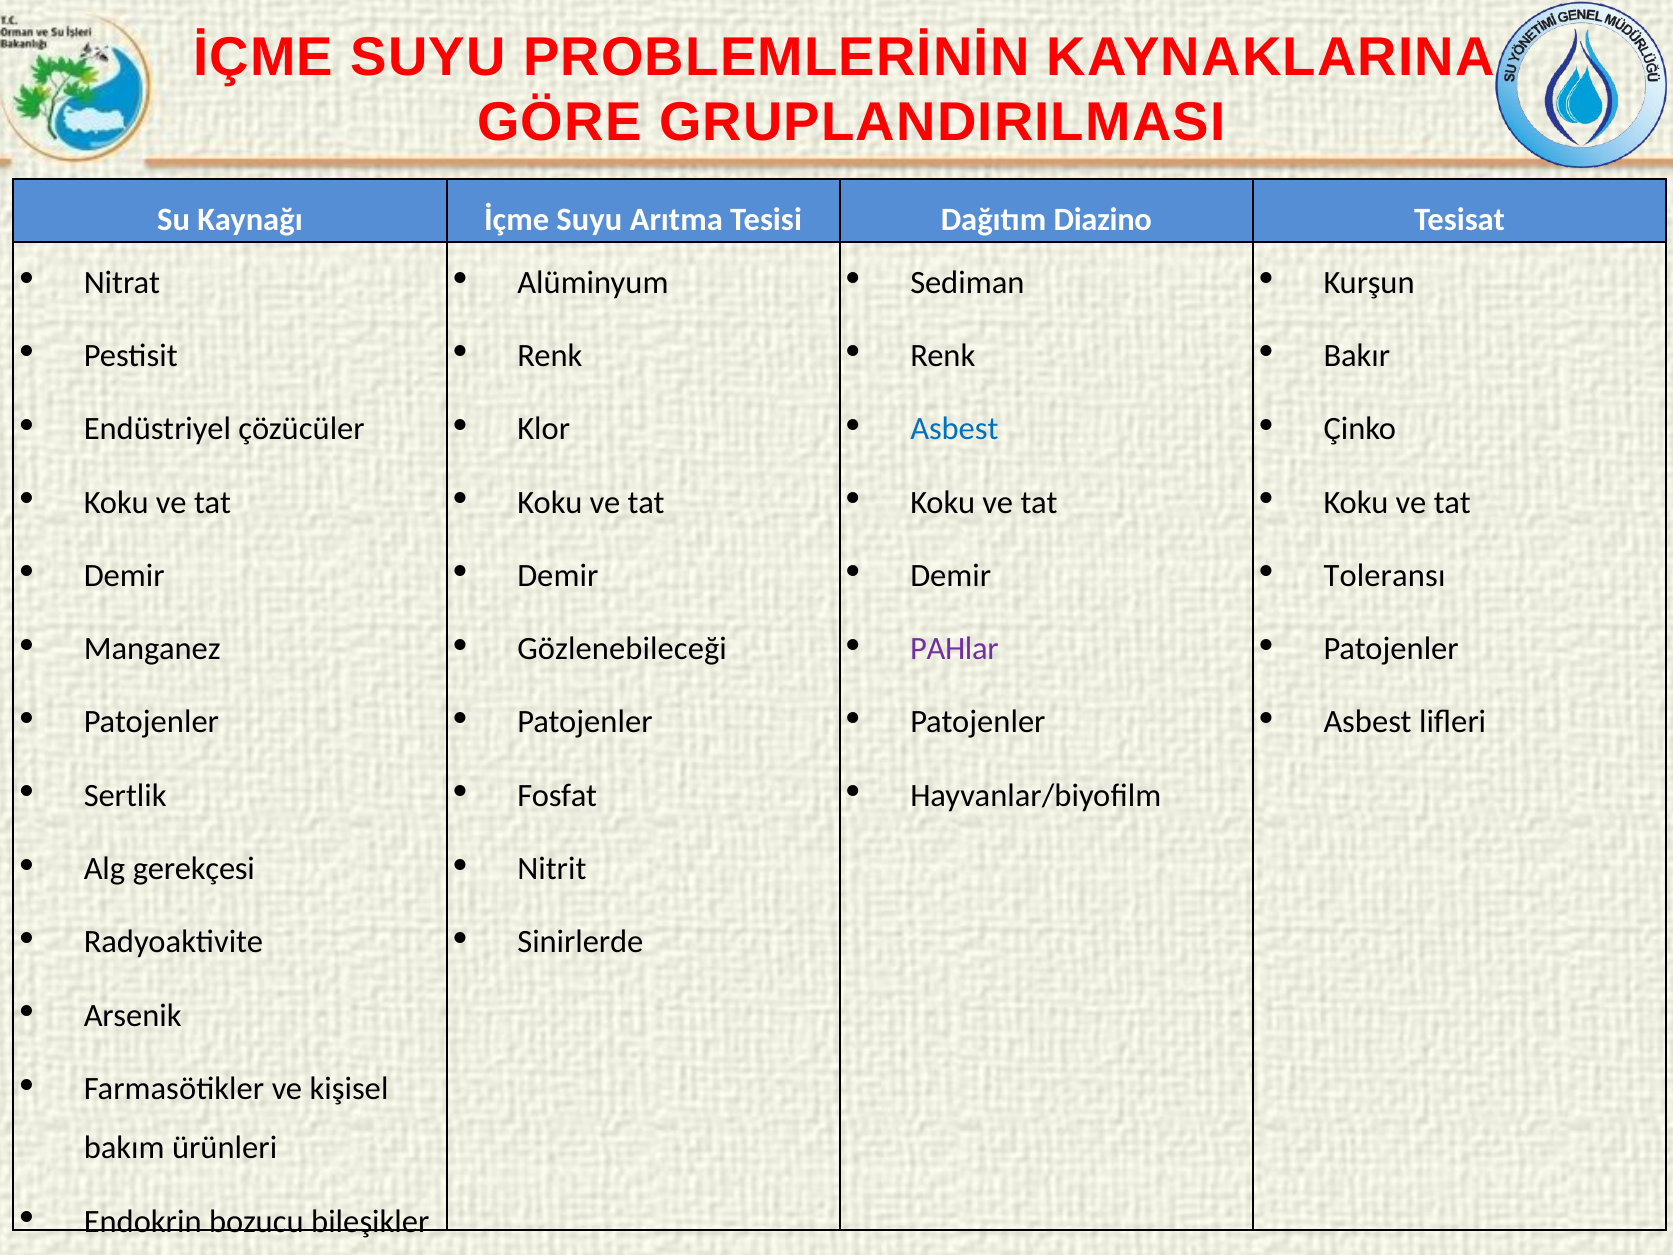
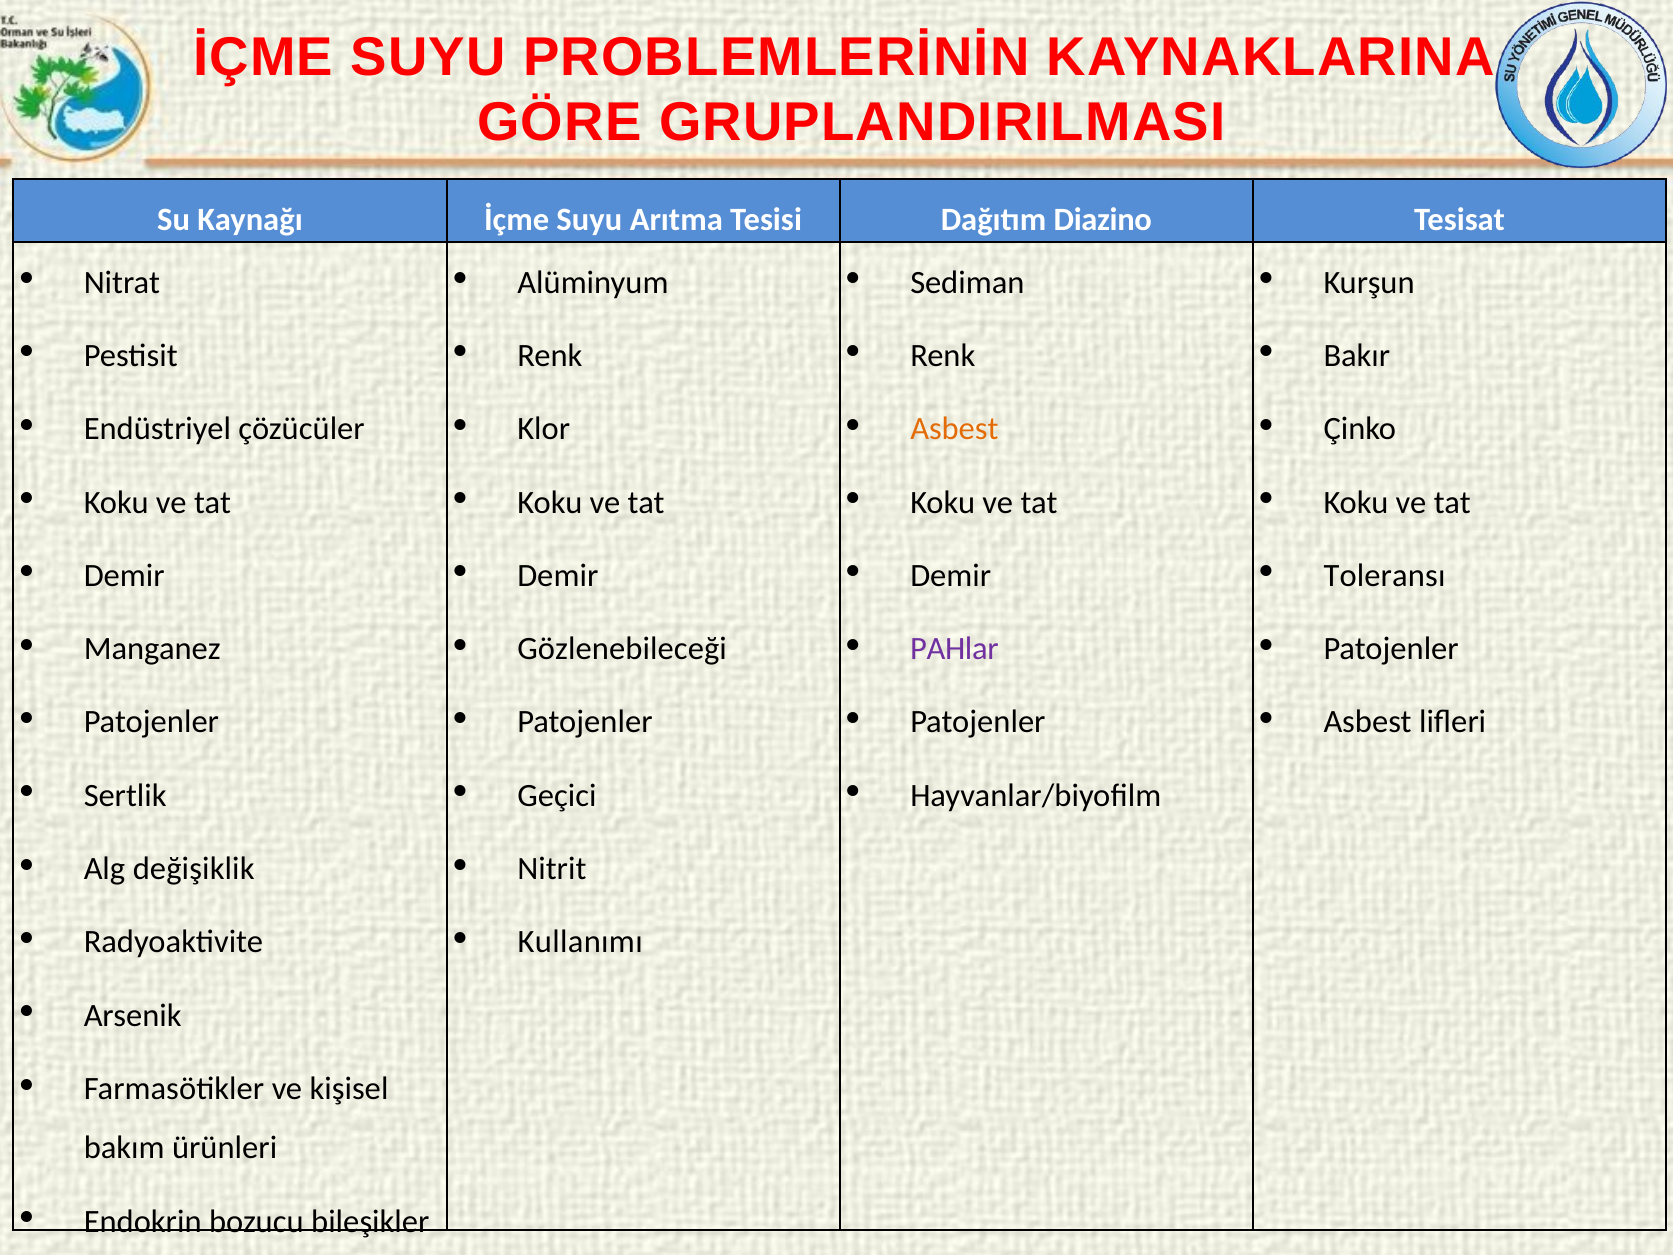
Asbest colour: blue -> orange (954, 429)
Fosfat: Fosfat -> Geçici (557, 795)
gerekçesi: gerekçesi -> değişiklik (194, 869)
Sinirlerde: Sinirlerde -> Kullanımı (580, 942)
